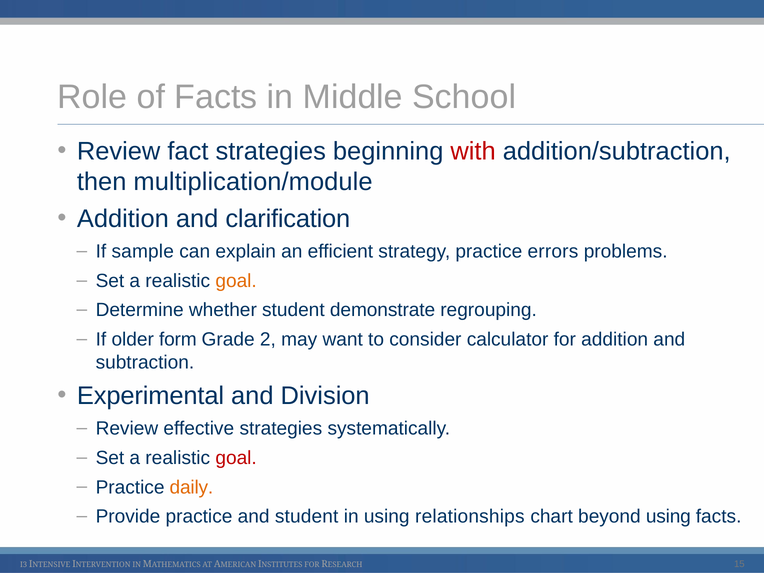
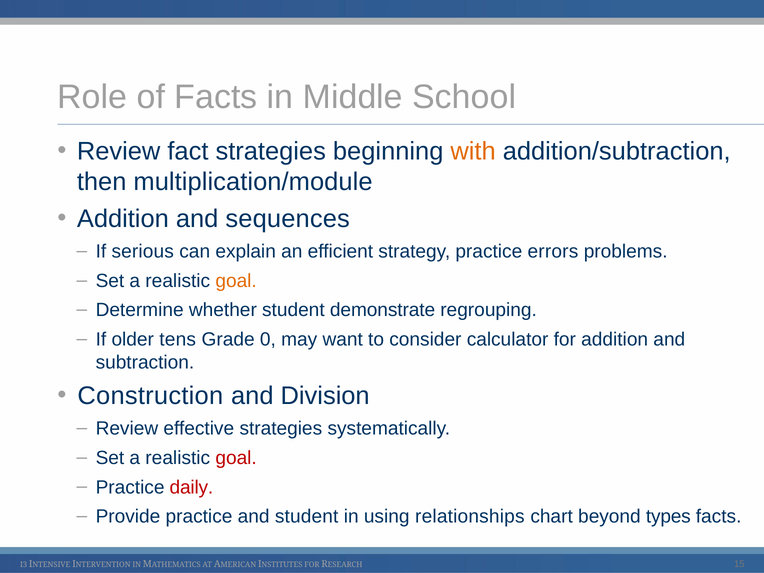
with colour: red -> orange (473, 151)
clarification: clarification -> sequences (288, 219)
sample: sample -> serious (143, 252)
form: form -> tens (178, 339)
2: 2 -> 0 (268, 339)
Experimental: Experimental -> Construction (150, 396)
daily colour: orange -> red (191, 487)
beyond using: using -> types (668, 516)
